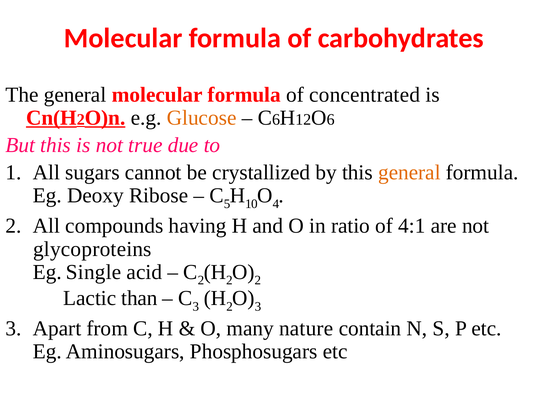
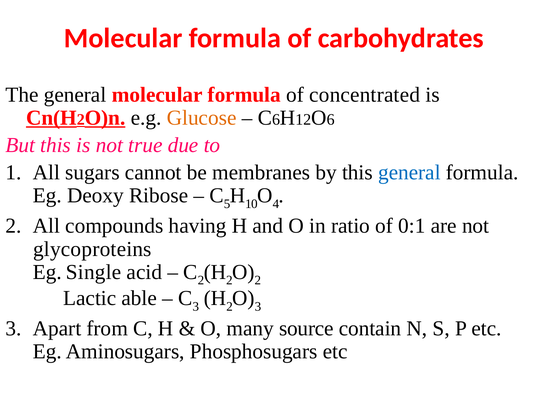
crystallized: crystallized -> membranes (261, 172)
general colour: orange -> blue (409, 172)
4:1: 4:1 -> 0:1 (412, 226)
than: than -> able (139, 298)
nature: nature -> source (306, 329)
